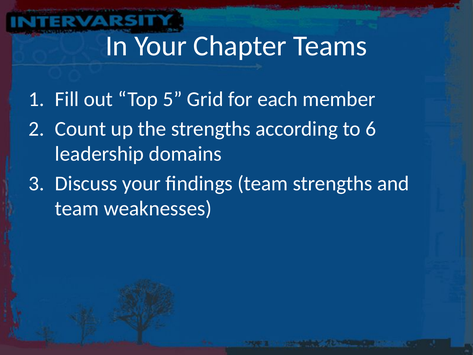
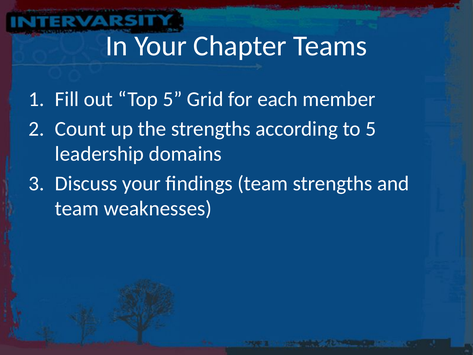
to 6: 6 -> 5 (371, 129)
